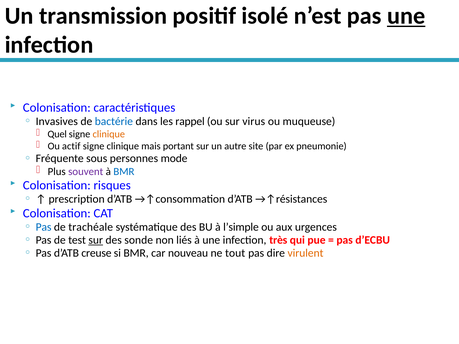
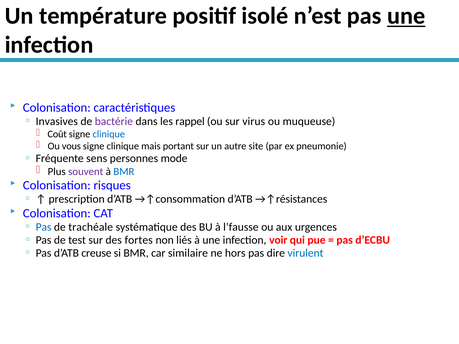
transmission: transmission -> température (103, 16)
bactérie colour: blue -> purple (114, 121)
Quel: Quel -> Coût (57, 134)
clinique colour: orange -> blue (109, 134)
actif: actif -> vous (71, 146)
sous: sous -> sens (97, 159)
l’simple: l’simple -> l’fausse (241, 227)
sur underline: present -> none (96, 240)
sonde: sonde -> fortes (139, 240)
très: très -> voir (278, 240)
nouveau: nouveau -> similaire (188, 253)
tout: tout -> hors (235, 253)
virulent colour: orange -> blue (305, 253)
